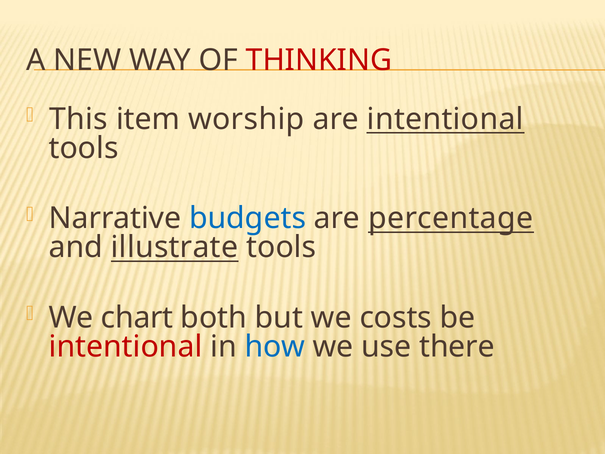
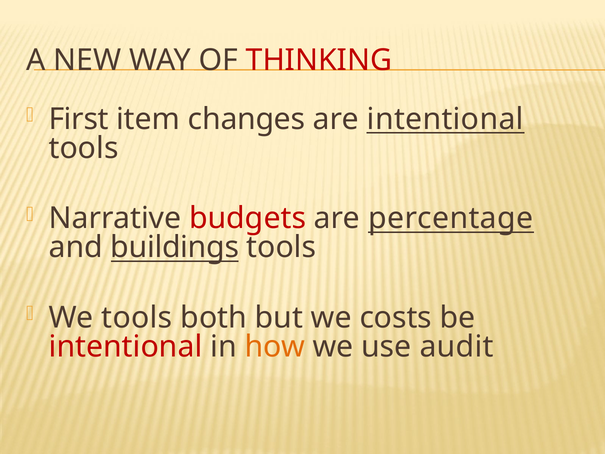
This: This -> First (79, 119)
worship: worship -> changes (247, 119)
budgets colour: blue -> red (248, 218)
illustrate: illustrate -> buildings (175, 247)
We chart: chart -> tools (137, 317)
how colour: blue -> orange (275, 346)
there: there -> audit (457, 346)
